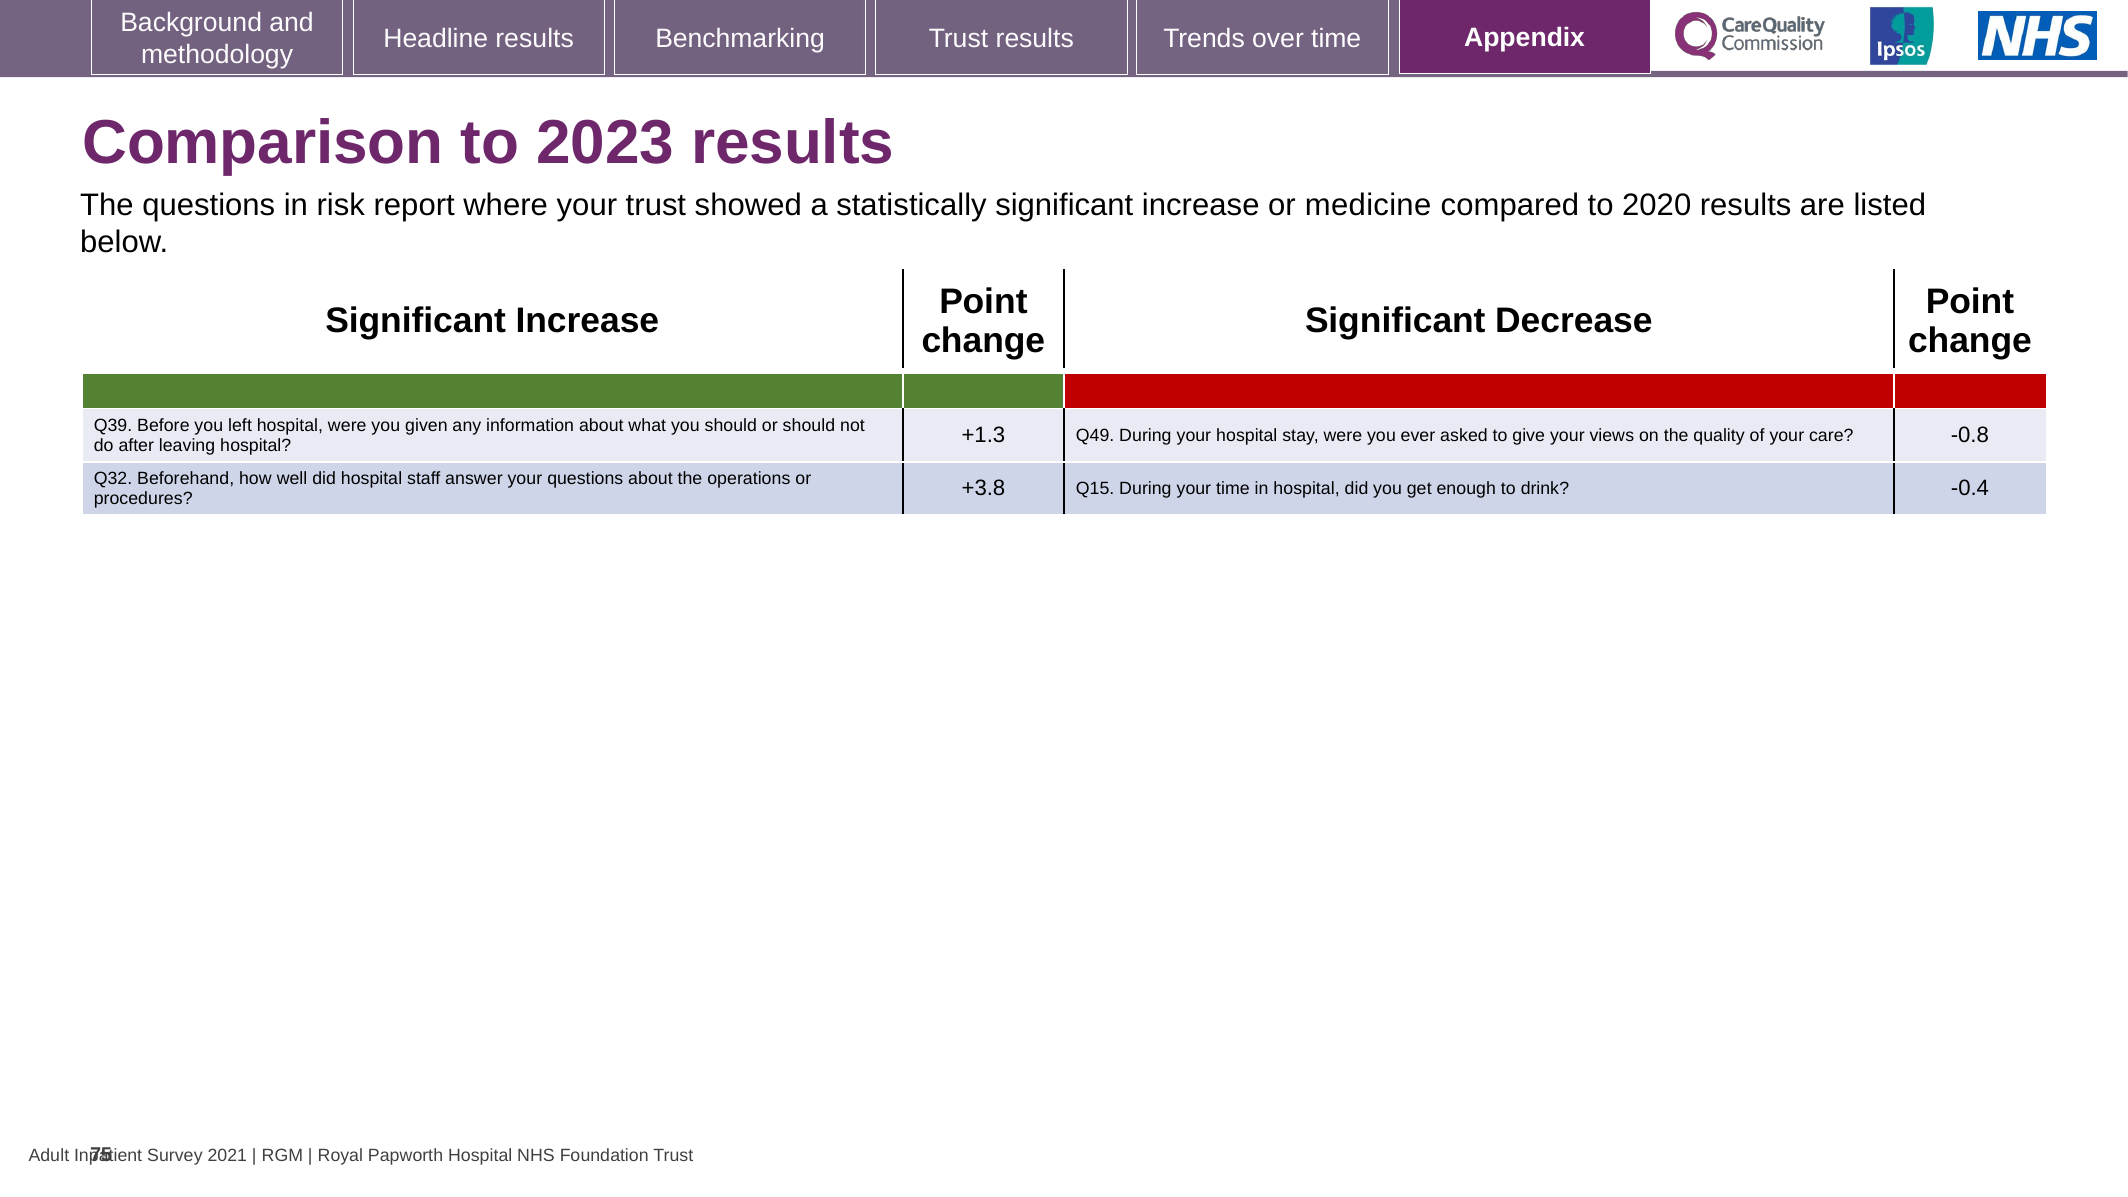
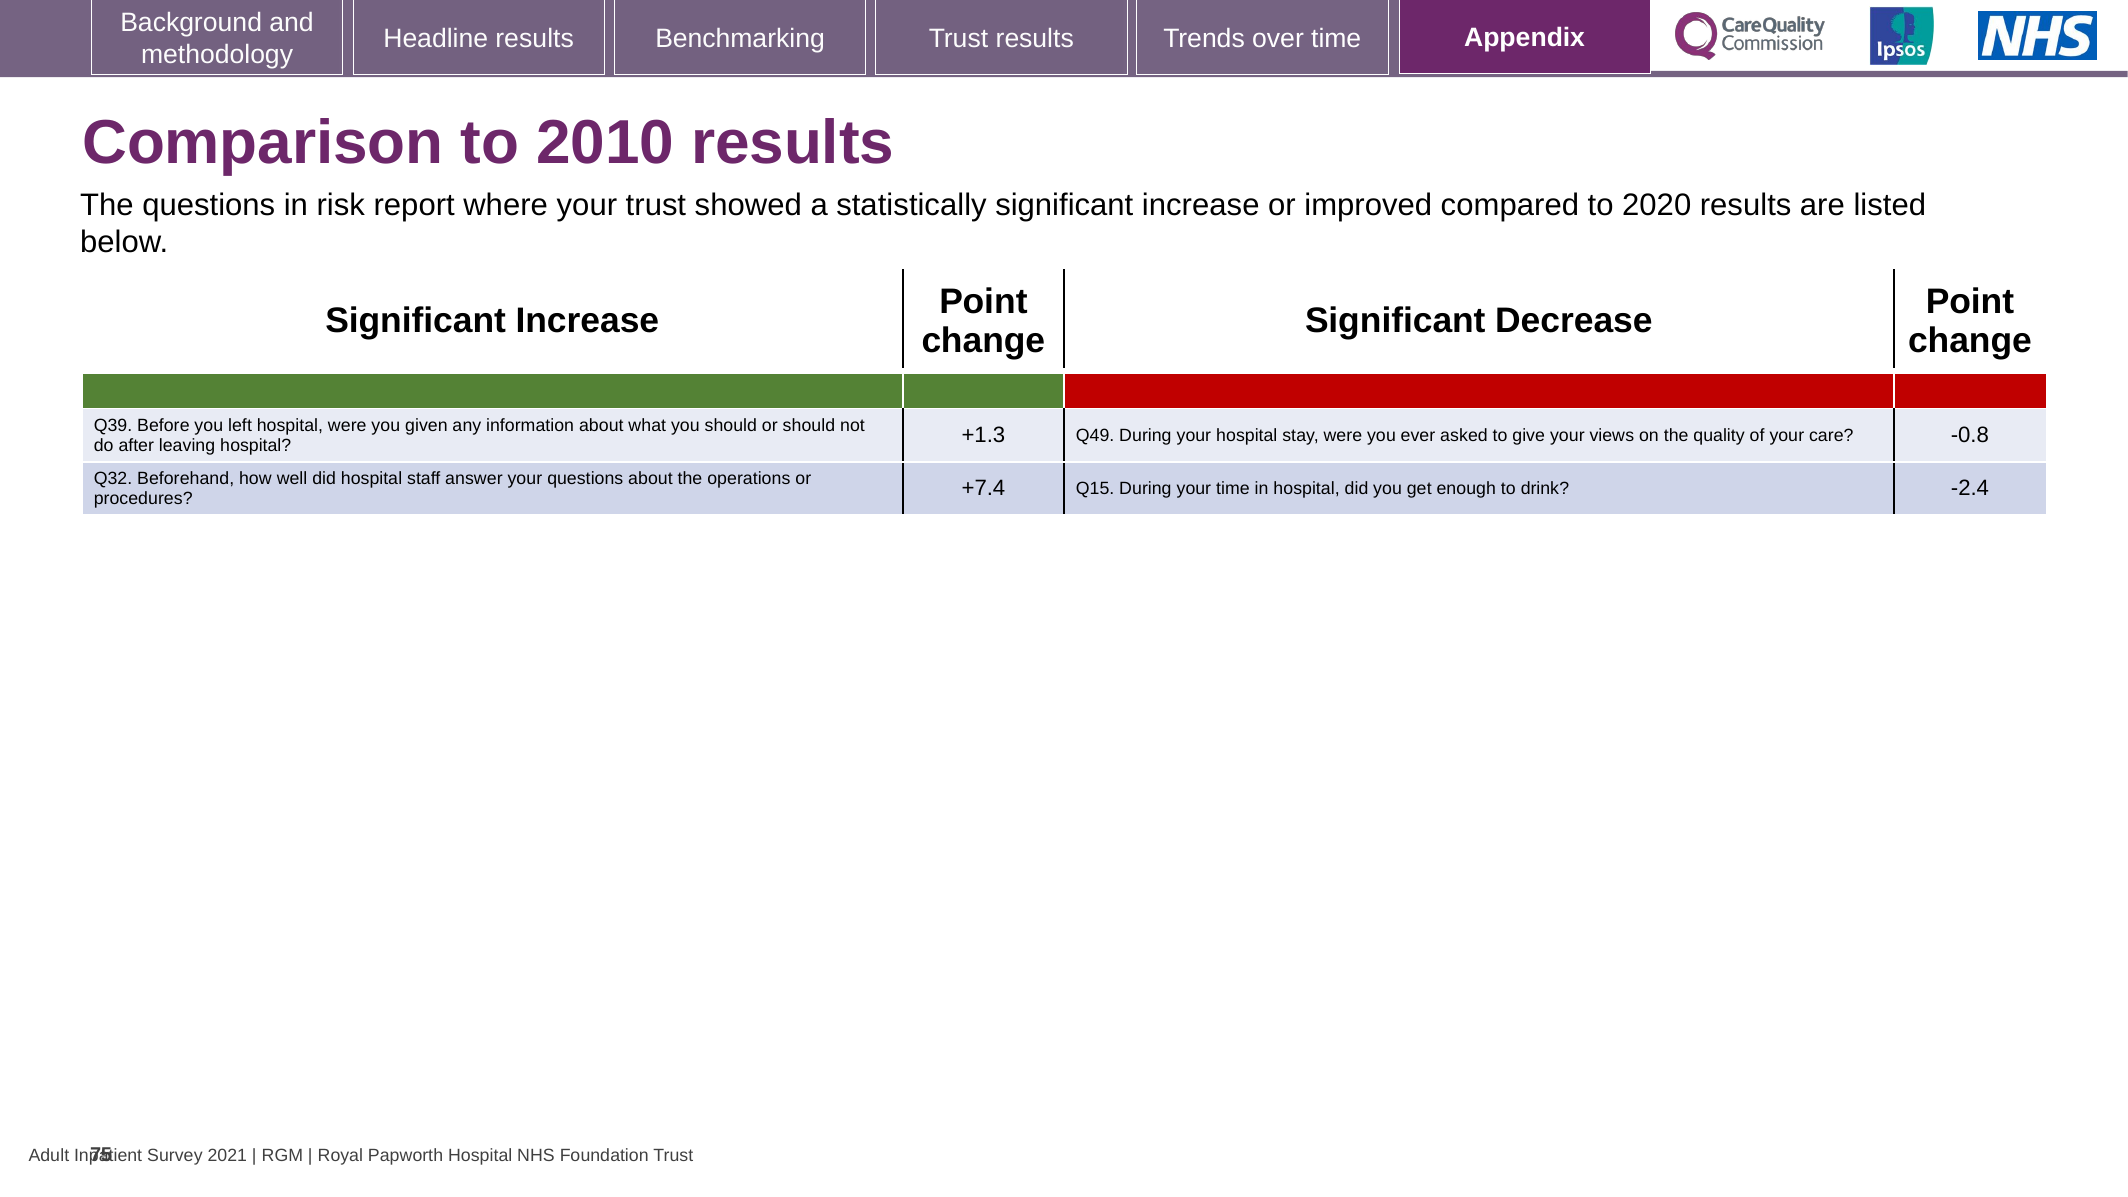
2023: 2023 -> 2010 (605, 143)
medicine: medicine -> improved (1368, 205)
+3.8: +3.8 -> +7.4 (983, 489)
-0.4: -0.4 -> -2.4 (1970, 489)
